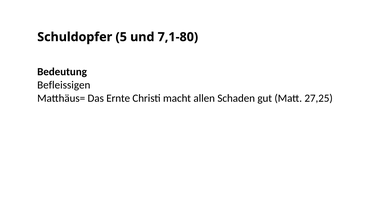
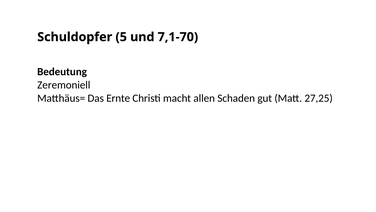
7,1-80: 7,1-80 -> 7,1-70 (178, 37)
Befleissigen: Befleissigen -> Zeremoniell (64, 85)
